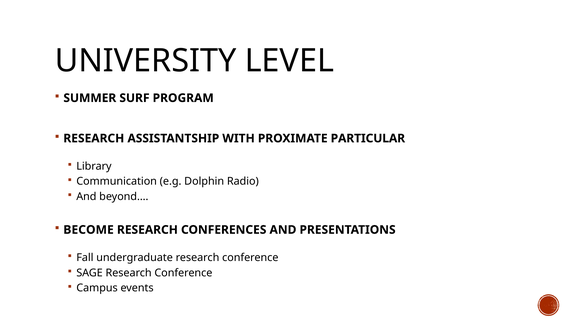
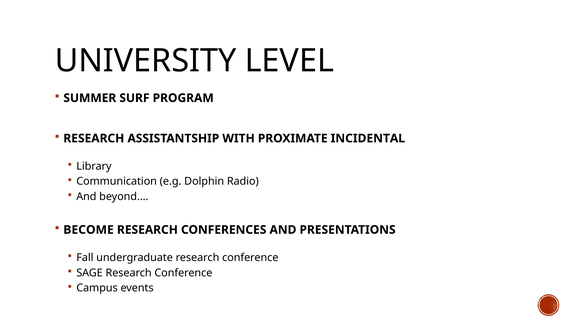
PARTICULAR: PARTICULAR -> INCIDENTAL (368, 138)
